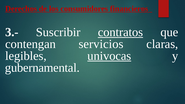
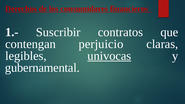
3.-: 3.- -> 1.- (12, 32)
contratos underline: present -> none (120, 32)
servicios: servicios -> perjuicio (101, 44)
